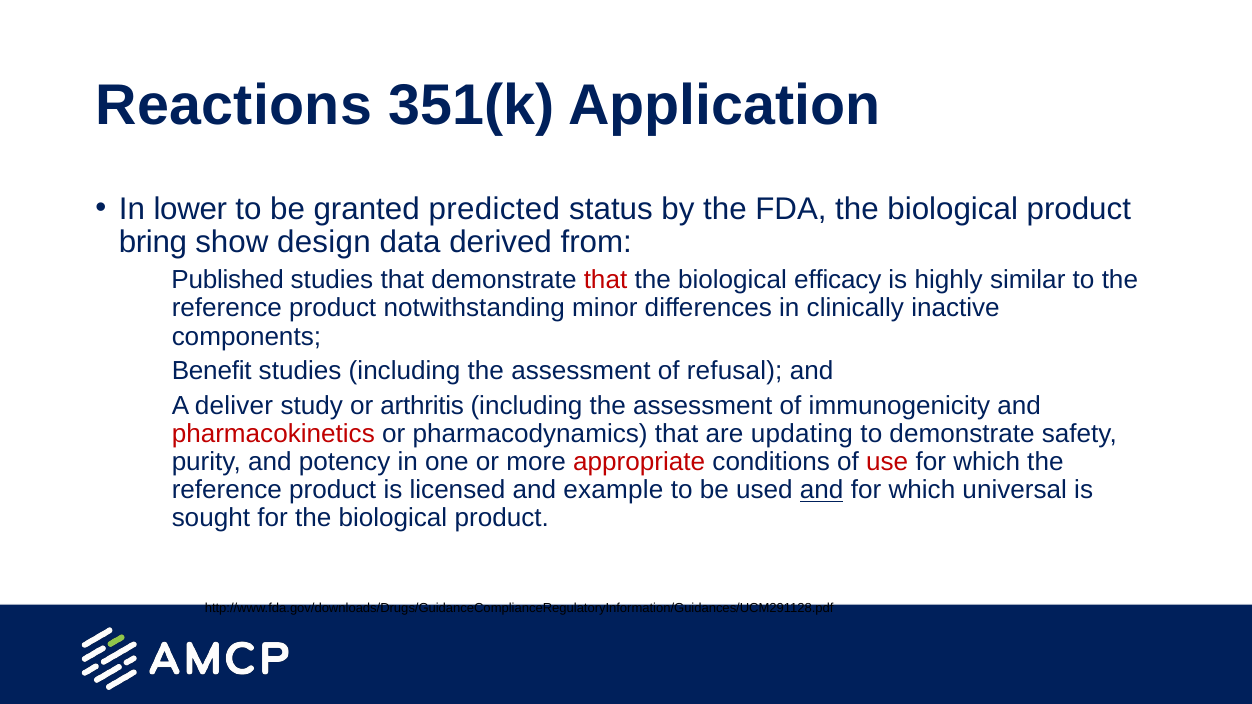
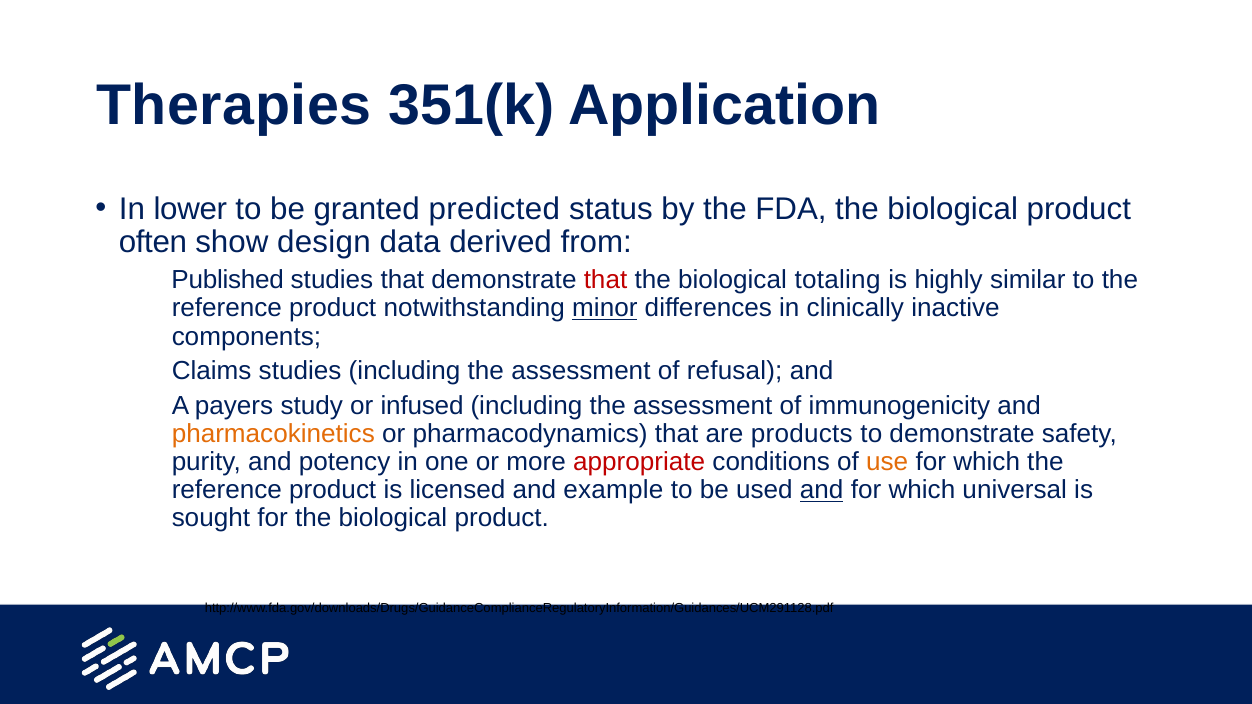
Reactions: Reactions -> Therapies (234, 105)
bring: bring -> often (153, 243)
efficacy: efficacy -> totaling (838, 280)
minor underline: none -> present (605, 308)
Benefit: Benefit -> Claims (212, 371)
deliver: deliver -> payers (234, 406)
arthritis: arthritis -> infused (422, 406)
pharmacokinetics colour: red -> orange (273, 434)
updating: updating -> products (802, 434)
use colour: red -> orange (887, 462)
